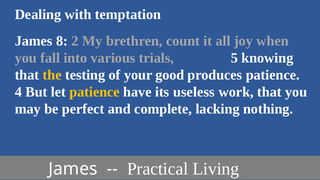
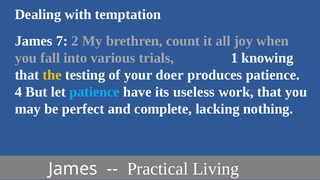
8: 8 -> 7 (62, 41)
5: 5 -> 1 (234, 58)
good: good -> doer (170, 75)
patience colour: yellow -> light blue (95, 92)
